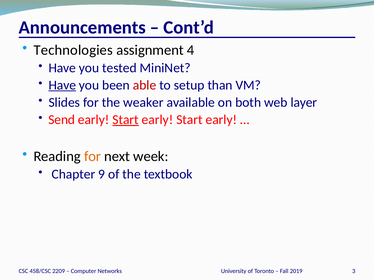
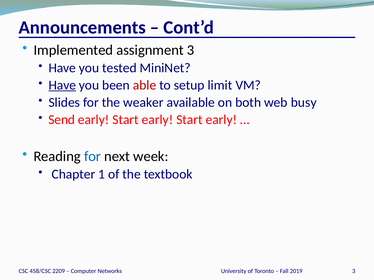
Technologies: Technologies -> Implemented (73, 50)
assignment 4: 4 -> 3 (191, 50)
than: than -> limit (220, 85)
layer: layer -> busy (304, 103)
Start underline: present -> none (126, 120)
for colour: orange -> blue (93, 157)
9: 9 -> 1 (102, 174)
